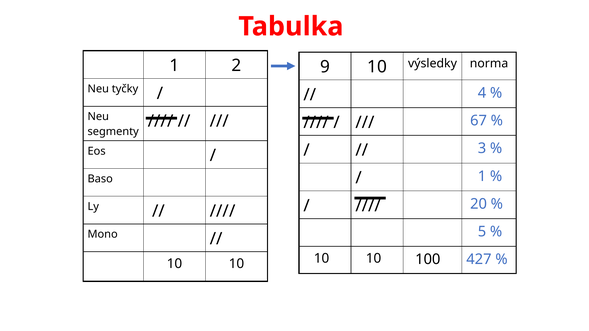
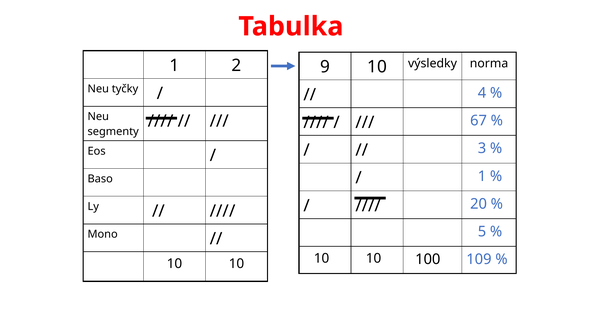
427: 427 -> 109 (479, 260)
